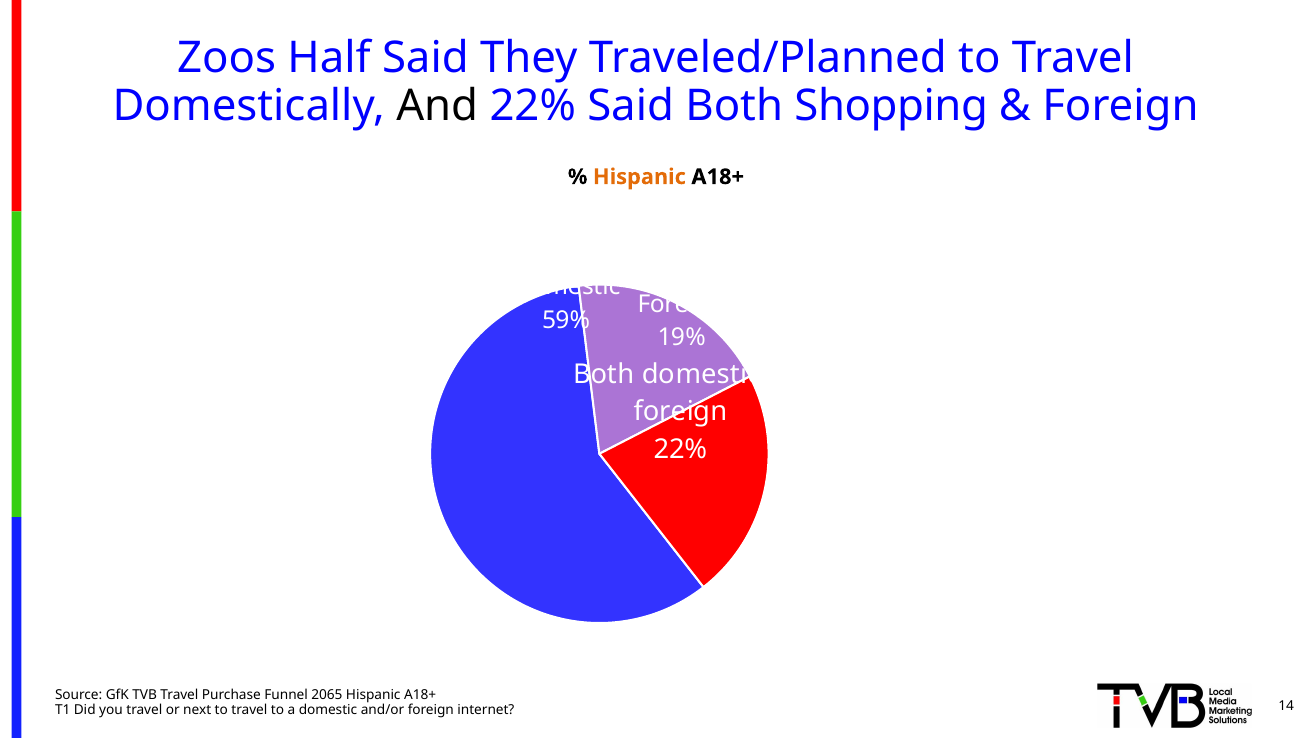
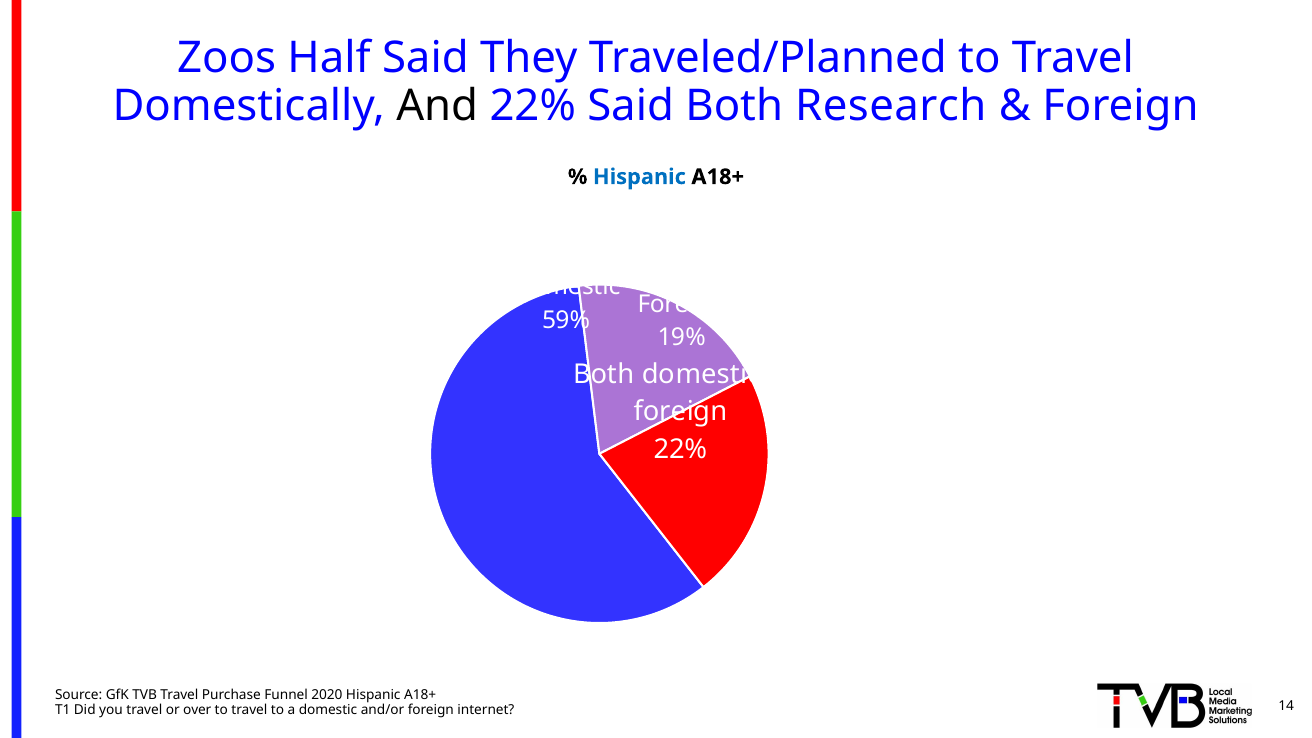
Shopping: Shopping -> Research (891, 106)
Hispanic colour: orange -> blue (639, 177)
2065: 2065 -> 2020 (327, 695)
next: next -> over (197, 710)
